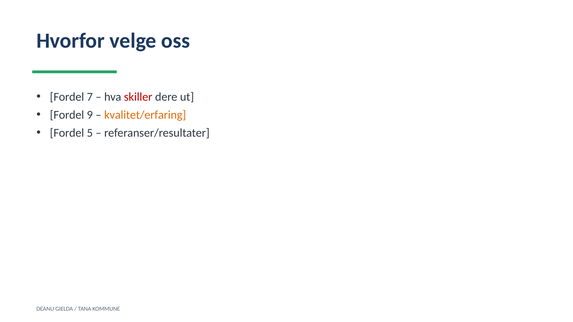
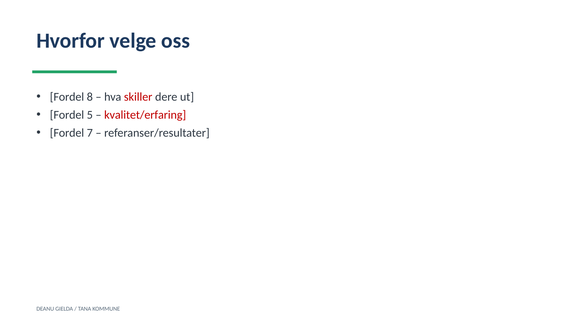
7: 7 -> 8 (90, 97)
9: 9 -> 5 (90, 115)
kvalitet/erfaring colour: orange -> red (145, 115)
5: 5 -> 7 (90, 133)
